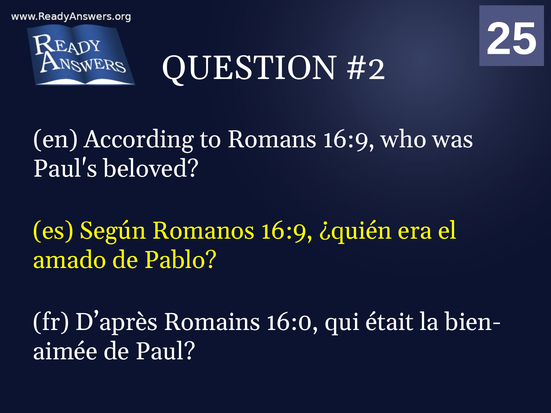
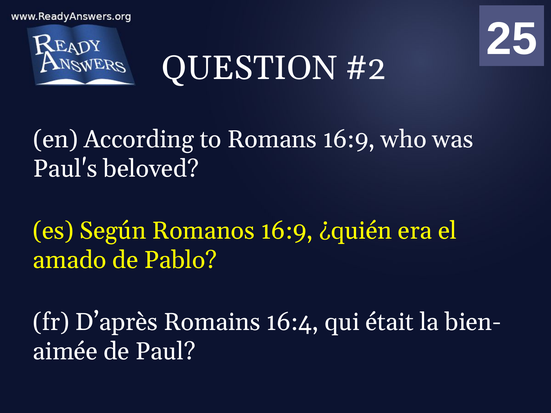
16:0: 16:0 -> 16:4 (292, 322)
